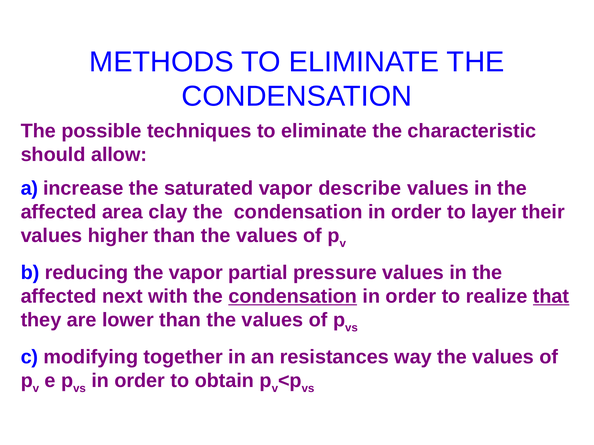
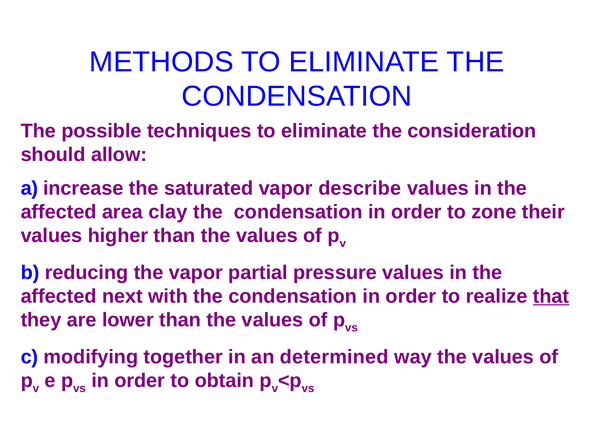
characteristic: characteristic -> consideration (472, 131)
layer: layer -> zone (494, 212)
condensation underline: present -> none (293, 297)
resistances: resistances -> determined (334, 357)
